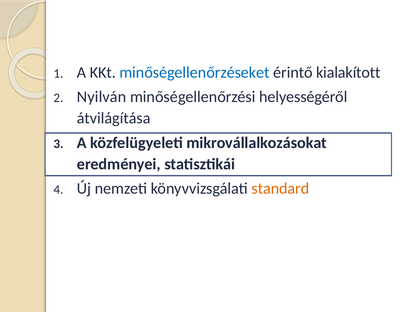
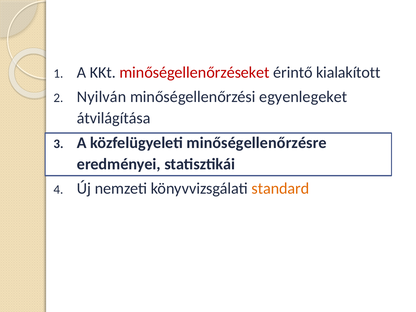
minőségellenőrzéseket colour: blue -> red (195, 73)
helyességéről: helyességéről -> egyenlegeket (303, 97)
mikrovállalkozásokat: mikrovállalkozásokat -> minőségellenőrzésre (257, 143)
